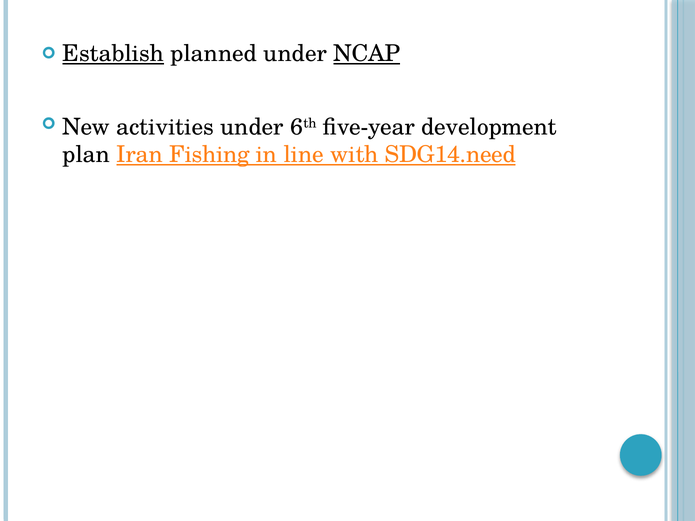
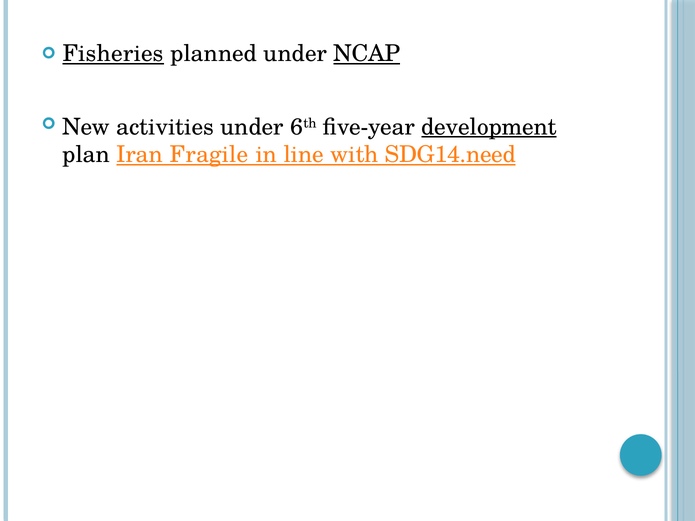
Establish: Establish -> Fisheries (113, 54)
development underline: none -> present (489, 127)
Fishing: Fishing -> Fragile (209, 155)
